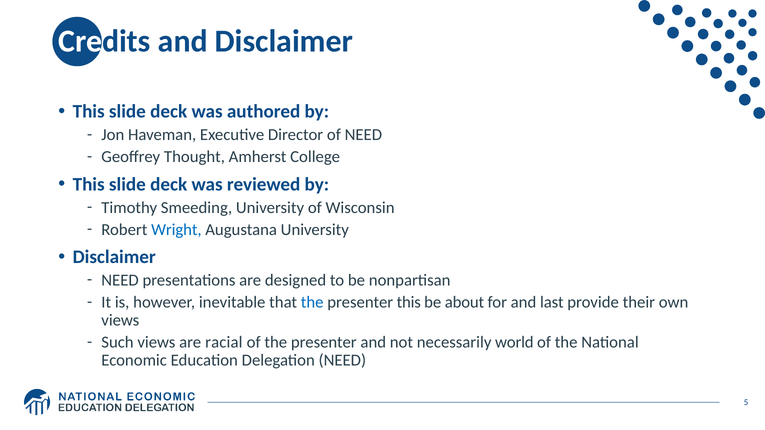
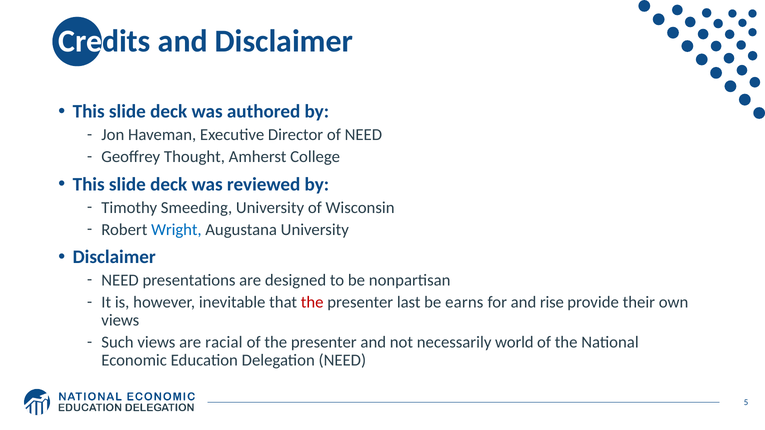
the colour: blue -> red (312, 302)
presenter this: this -> last (409, 302)
about: about -> earns (464, 302)
last: last -> rise (552, 302)
